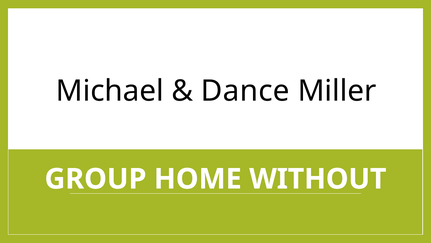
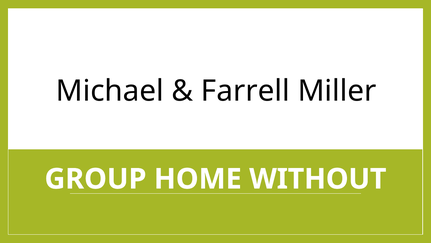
Dance: Dance -> Farrell (245, 91)
